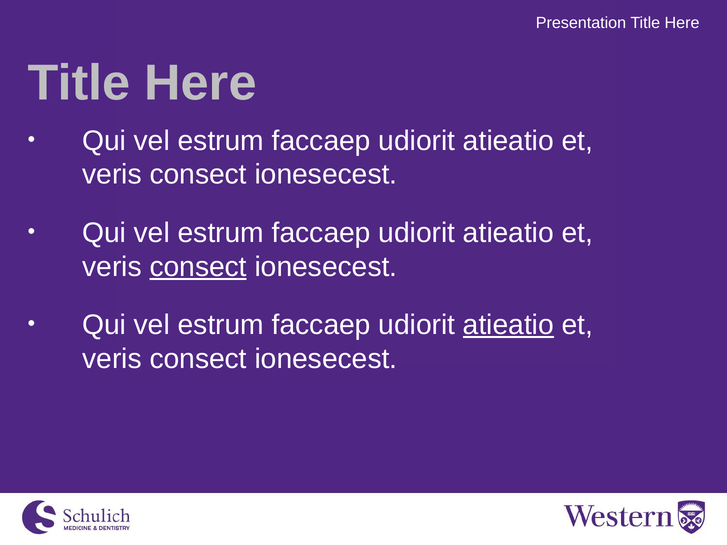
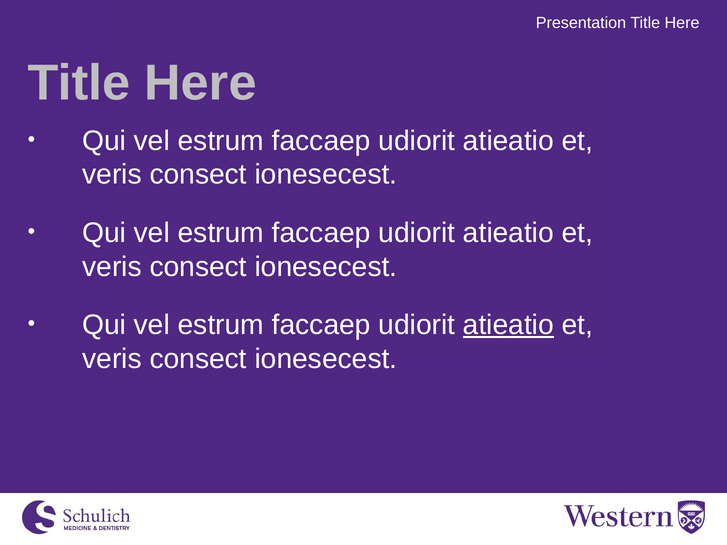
consect underline: present -> none (198, 267)
